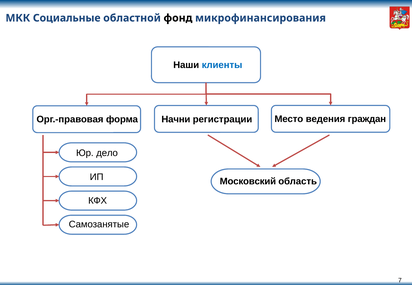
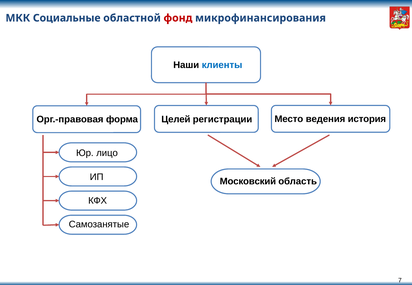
фонд colour: black -> red (178, 18)
Начни: Начни -> Целей (176, 119)
граждан: граждан -> история (367, 119)
дело: дело -> лицо (107, 153)
